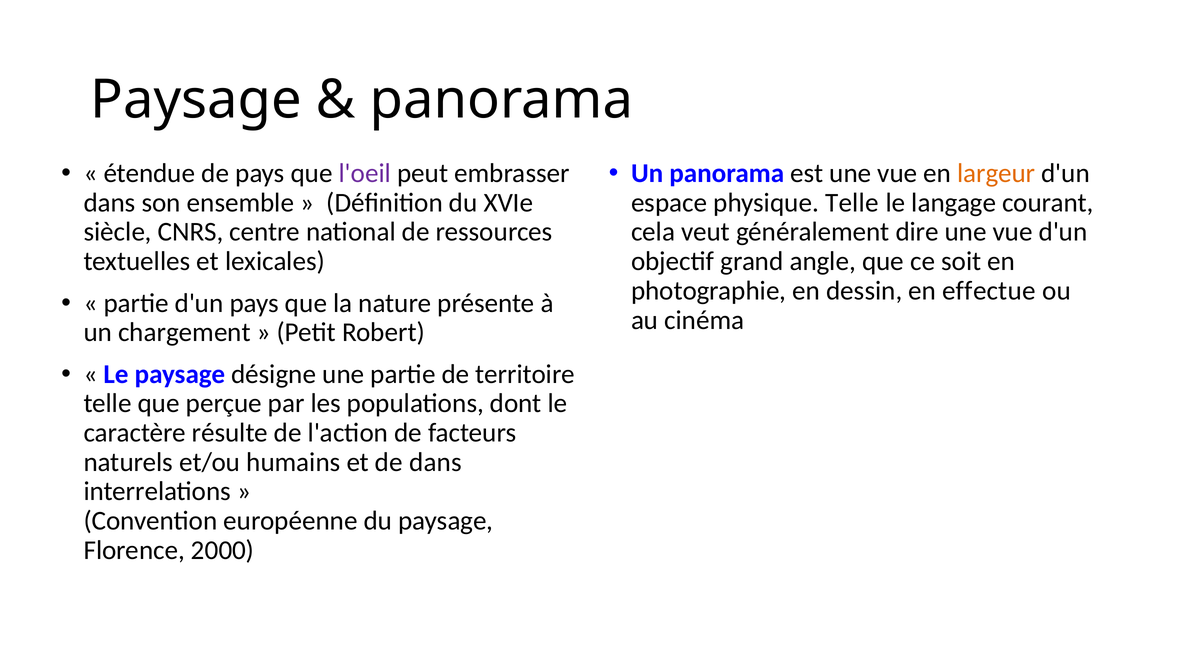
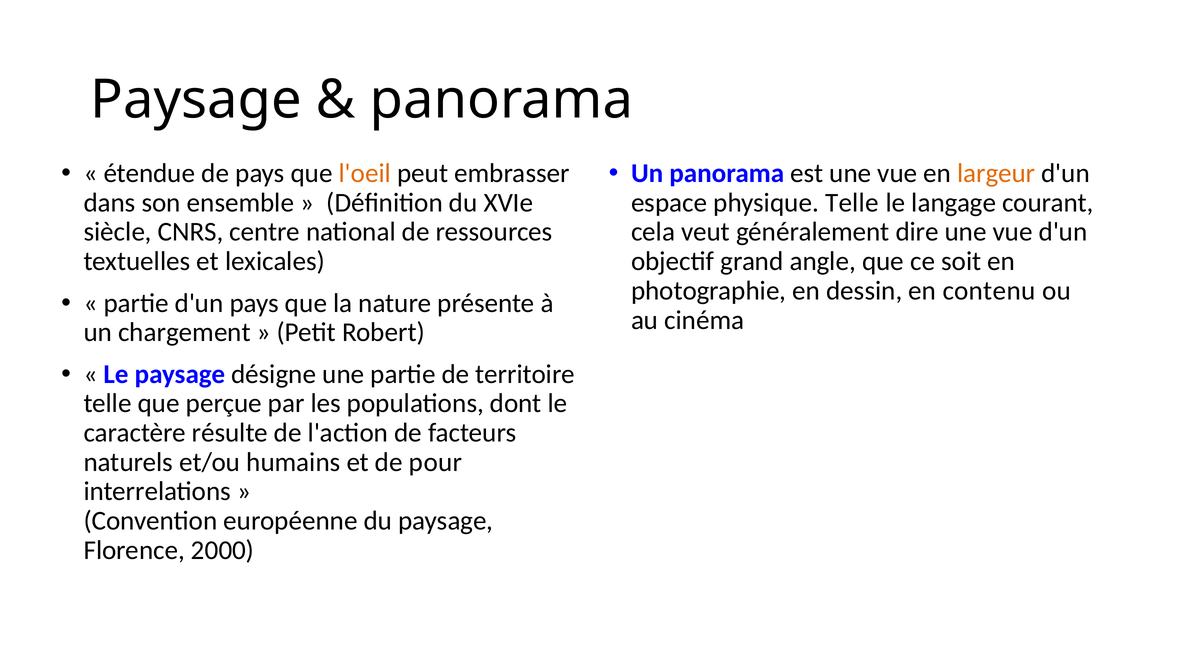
l'oeil colour: purple -> orange (365, 173)
effectue: effectue -> contenu (989, 291)
de dans: dans -> pour (436, 462)
